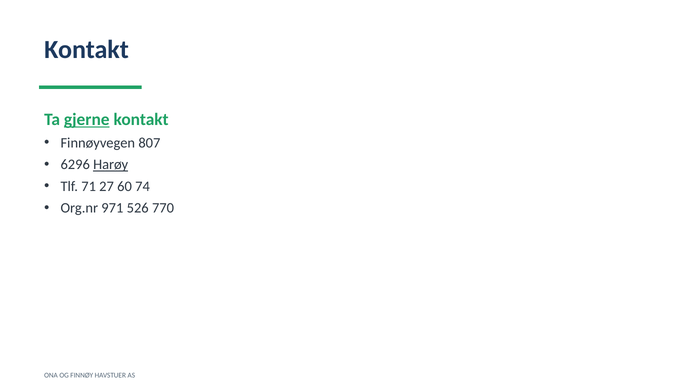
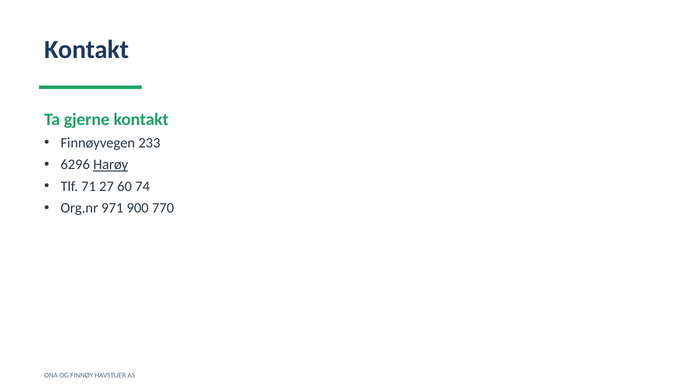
gjerne underline: present -> none (87, 120)
807: 807 -> 233 (149, 143)
526: 526 -> 900 (138, 208)
